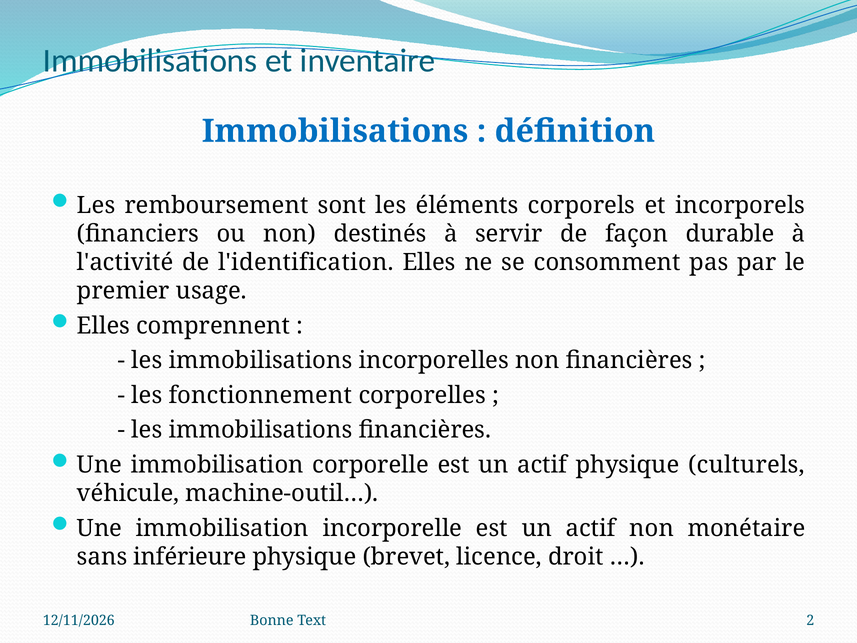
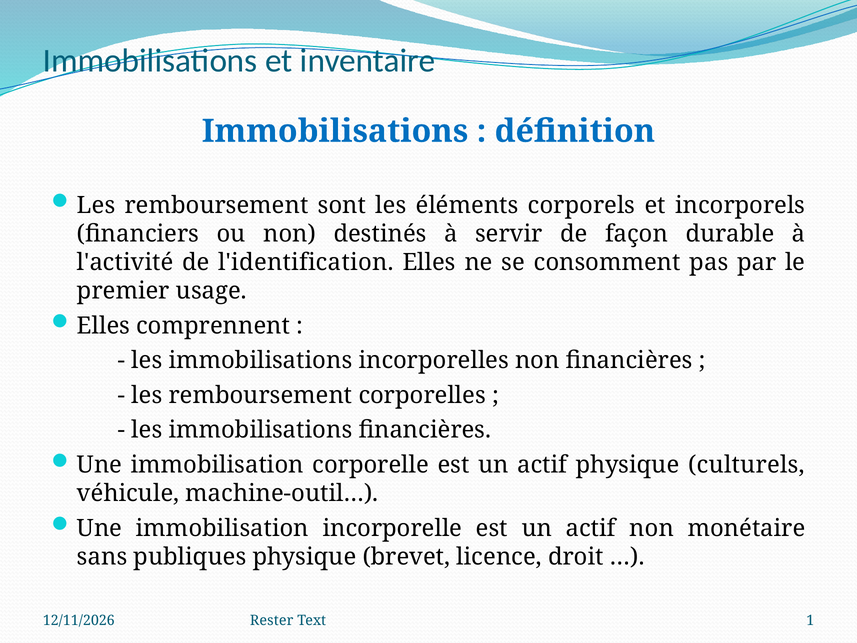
fonctionnement: fonctionnement -> remboursement (260, 395)
inférieure: inférieure -> publiques (190, 557)
Bonne: Bonne -> Rester (272, 620)
2: 2 -> 1 (810, 620)
